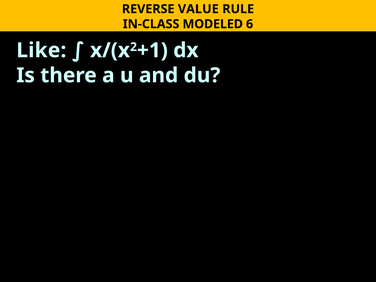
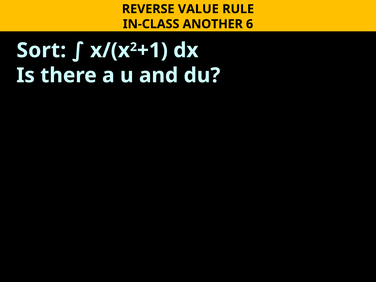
MODELED: MODELED -> ANOTHER (213, 24)
Like: Like -> Sort (41, 50)
